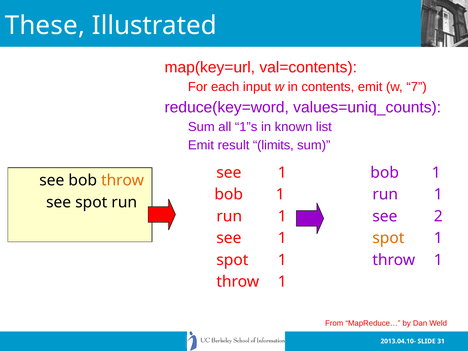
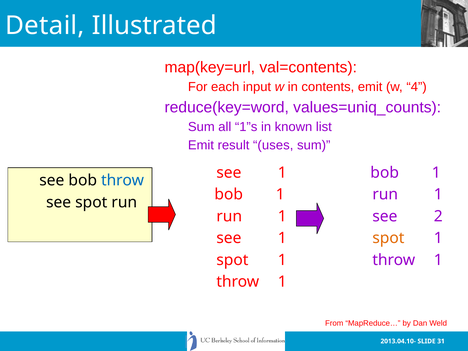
These: These -> Detail (45, 26)
7: 7 -> 4 (417, 87)
limits: limits -> uses (273, 145)
throw colour: orange -> blue (123, 180)
